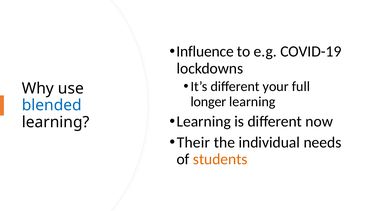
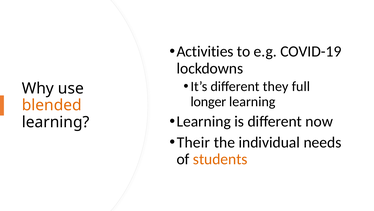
Influence: Influence -> Activities (205, 51)
your: your -> they (276, 86)
blended colour: blue -> orange (52, 105)
